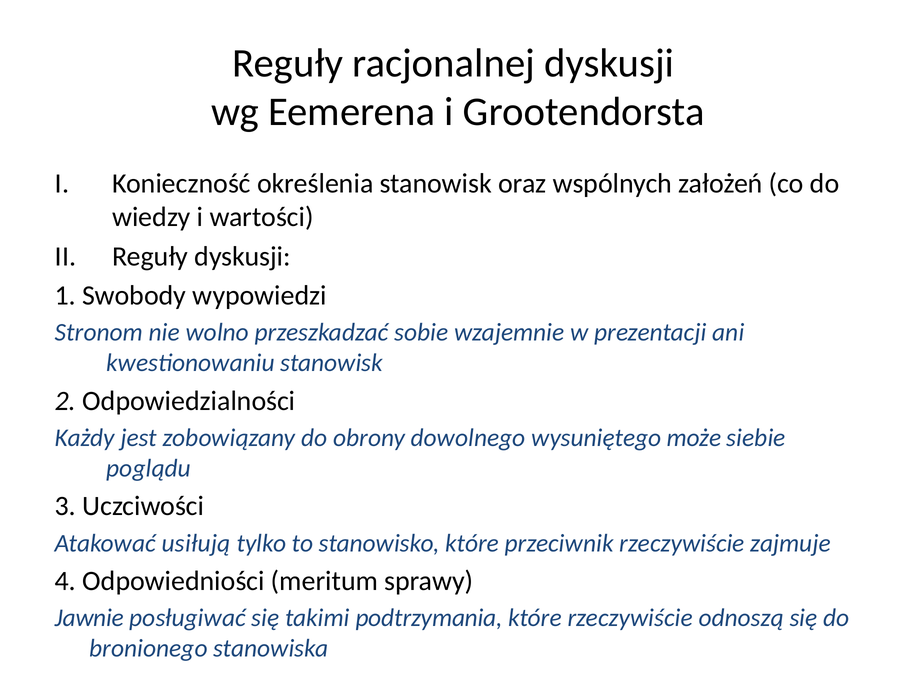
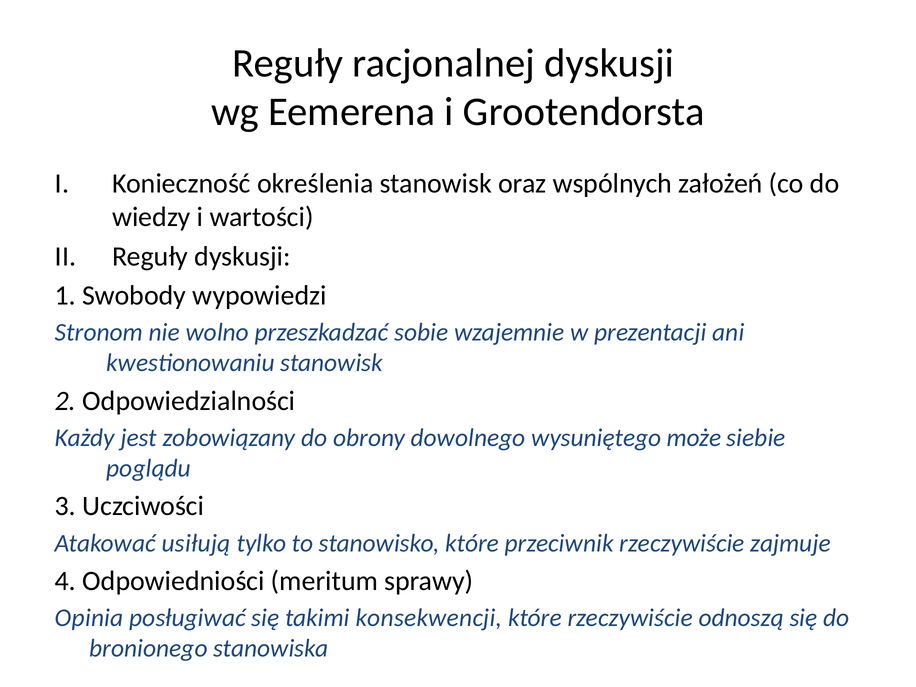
Jawnie: Jawnie -> Opinia (89, 618)
podtrzymania: podtrzymania -> konsekwencji (429, 618)
